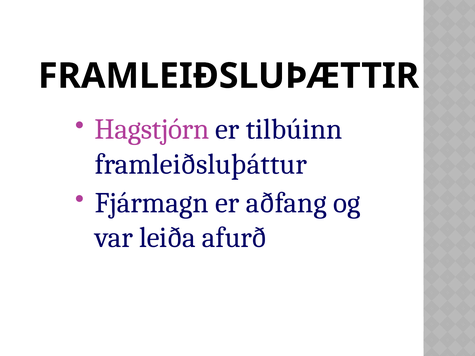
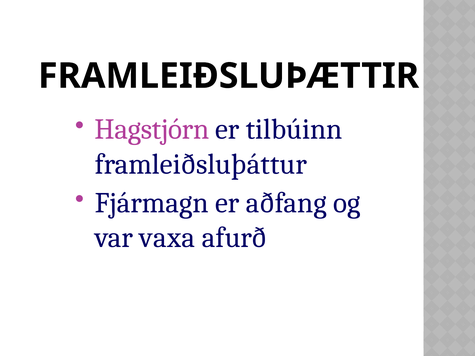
leiða: leiða -> vaxa (167, 238)
